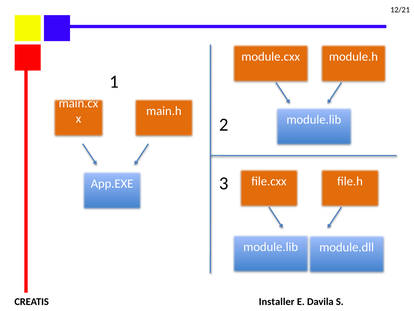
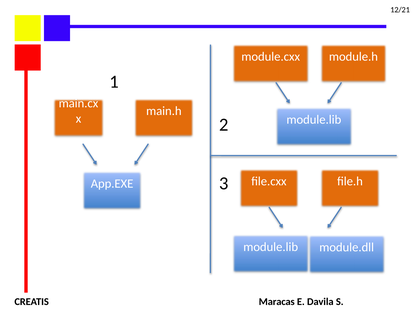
Installer: Installer -> Maracas (277, 301)
